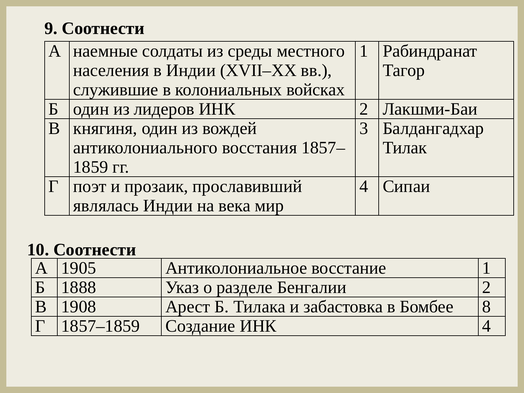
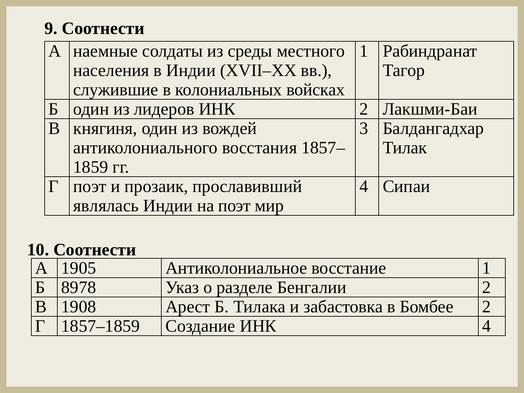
на века: века -> поэт (235, 206)
1888: 1888 -> 8978 (79, 288)
Бомбее 8: 8 -> 2 (487, 307)
